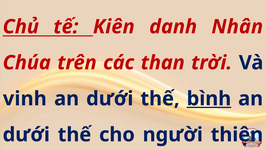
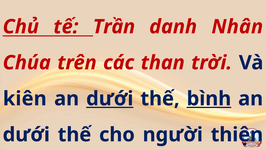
Kiên: Kiên -> Trần (114, 27)
vinh: vinh -> kiên (25, 98)
dưới underline: none -> present (110, 98)
